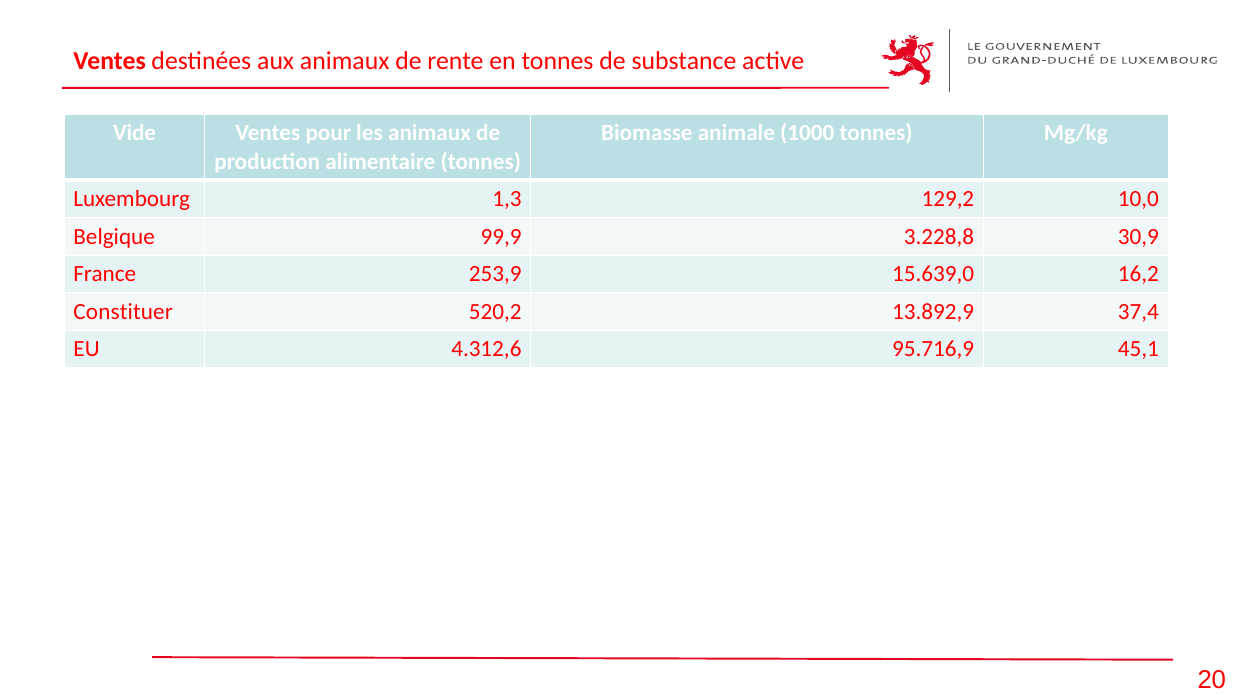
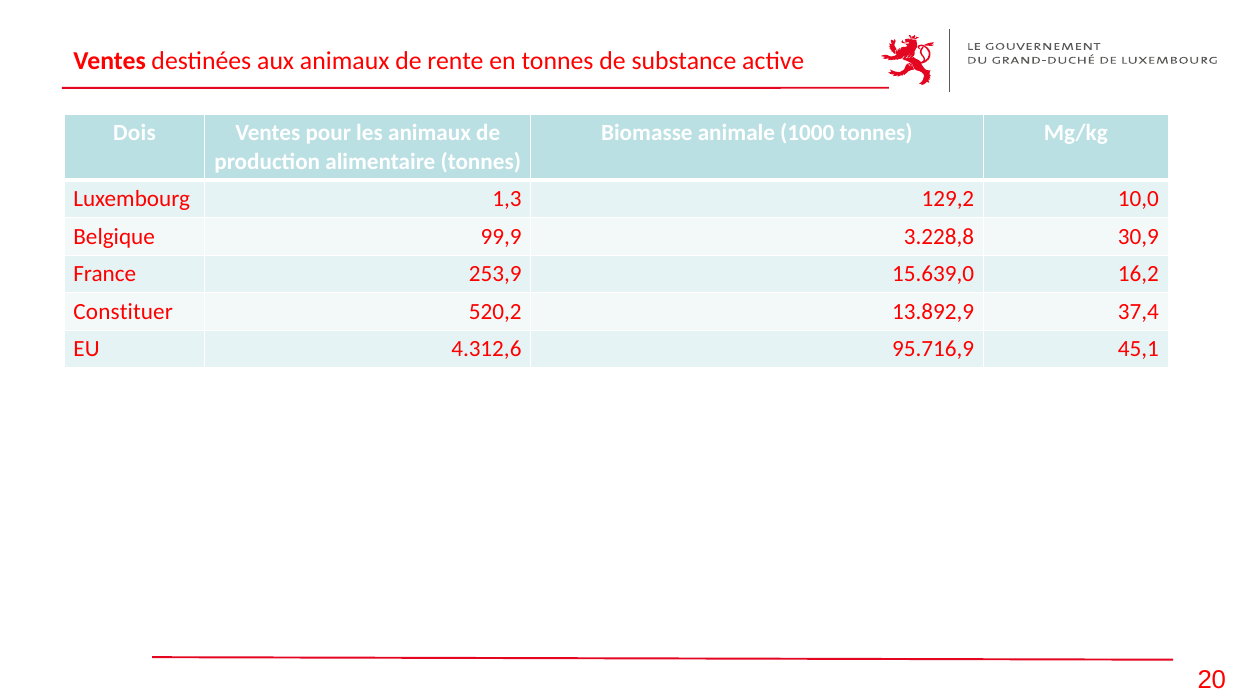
Vide: Vide -> Dois (134, 133)
